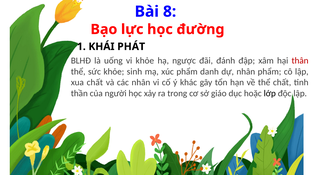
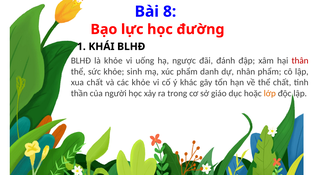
KHÁI PHÁT: PHÁT -> BLHĐ (131, 47)
là uống: uống -> khỏe (113, 61)
vi khỏe: khỏe -> uống (145, 61)
các nhân: nhân -> khỏe (141, 82)
lớp colour: black -> orange (270, 93)
